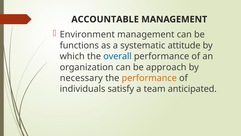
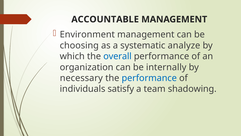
functions: functions -> choosing (79, 45)
attitude: attitude -> analyze (184, 45)
approach: approach -> internally (166, 67)
performance colour: orange -> blue (149, 78)
anticipated: anticipated -> shadowing (192, 89)
